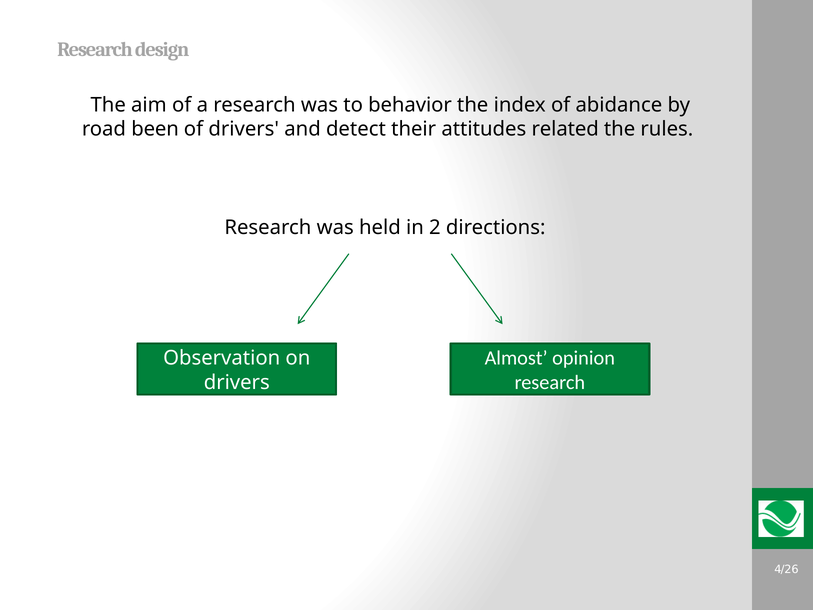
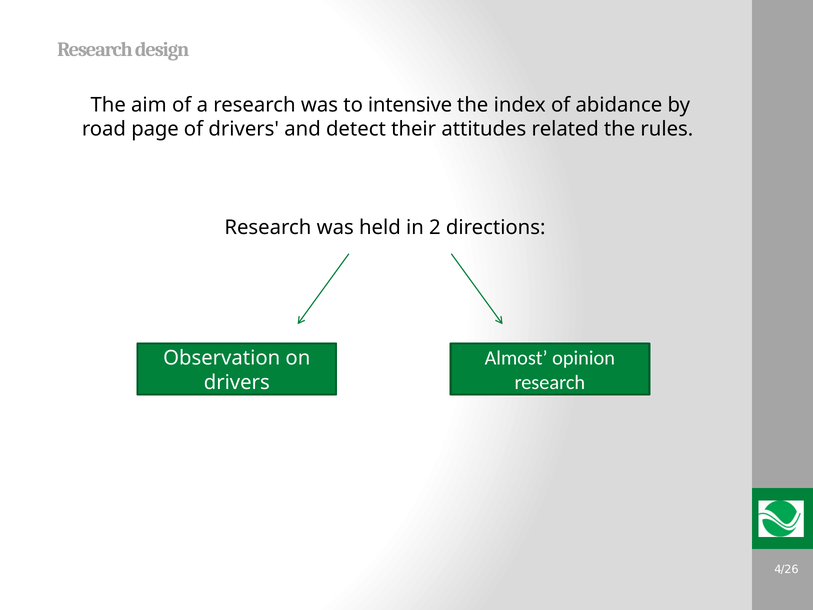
behavior: behavior -> intensive (410, 105)
been: been -> page (155, 129)
